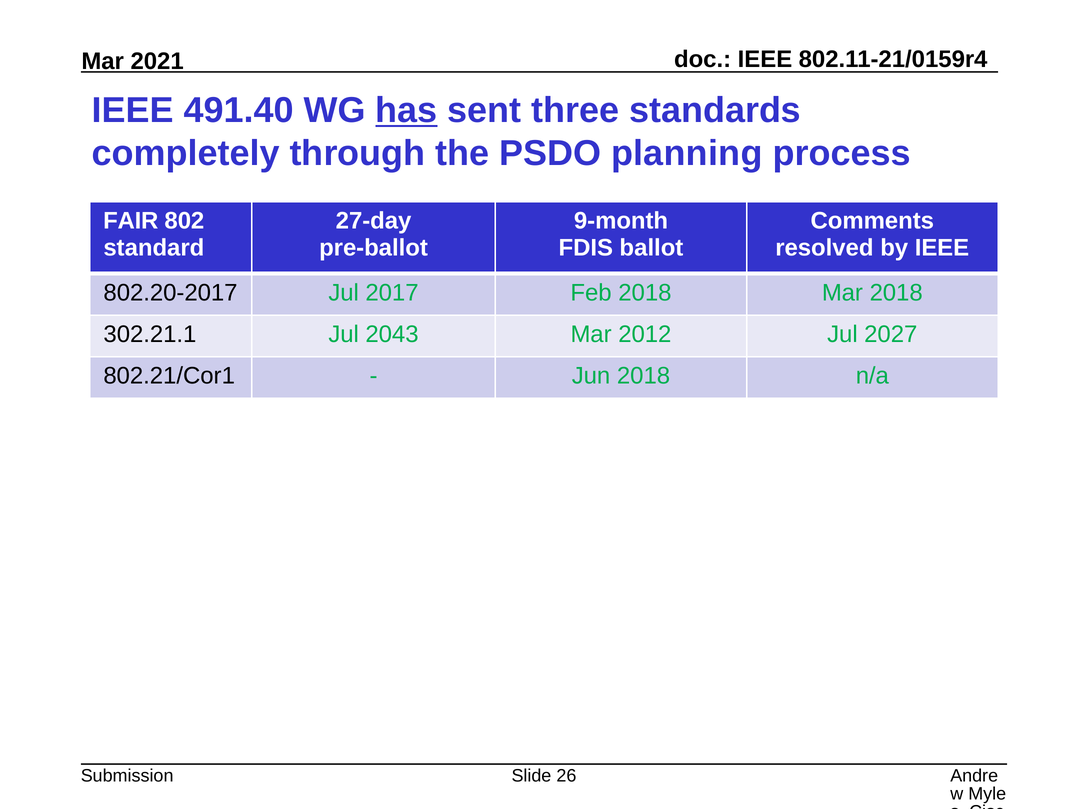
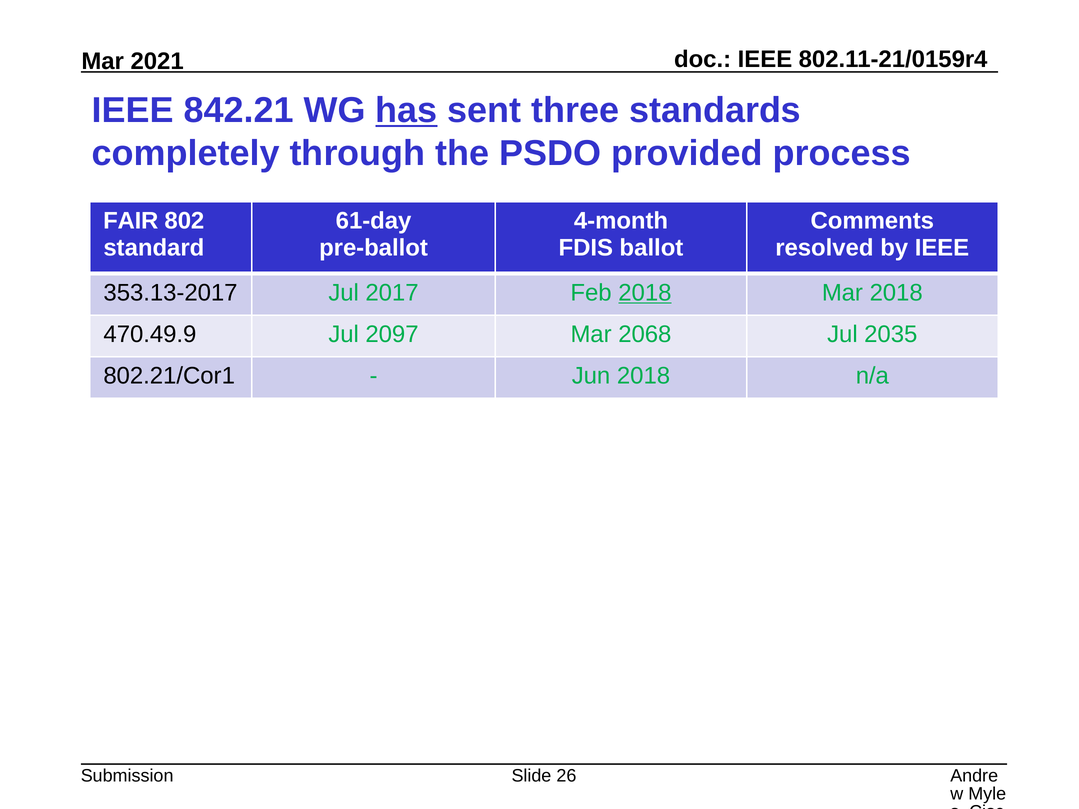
491.40: 491.40 -> 842.21 (239, 110)
planning: planning -> provided (687, 154)
27-day: 27-day -> 61-day (374, 221)
9-month: 9-month -> 4-month (621, 221)
802.20-2017: 802.20-2017 -> 353.13-2017 (171, 293)
2018 underline: none -> present (645, 293)
302.21.1: 302.21.1 -> 470.49.9 (150, 334)
2043: 2043 -> 2097 (392, 334)
2012: 2012 -> 2068 (645, 334)
2027: 2027 -> 2035 (891, 334)
